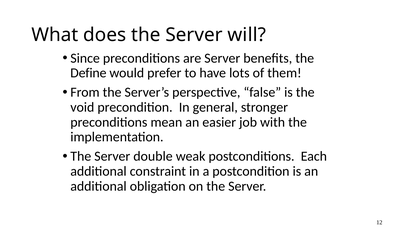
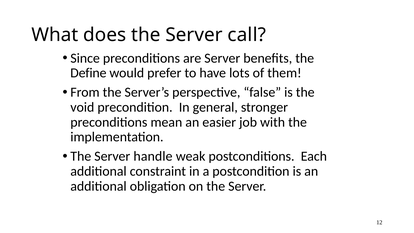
will: will -> call (247, 35)
double: double -> handle (153, 156)
